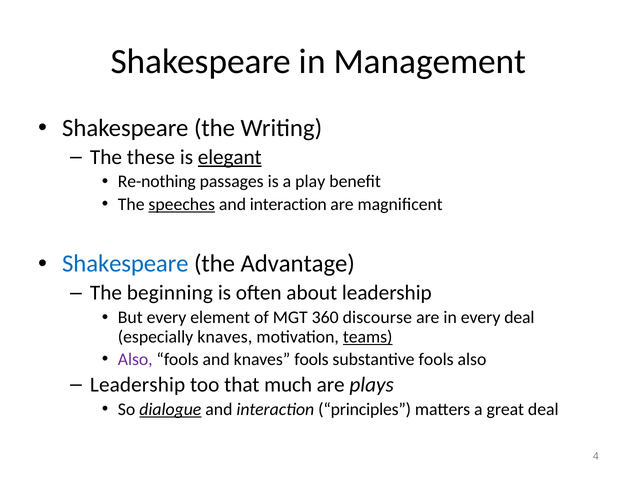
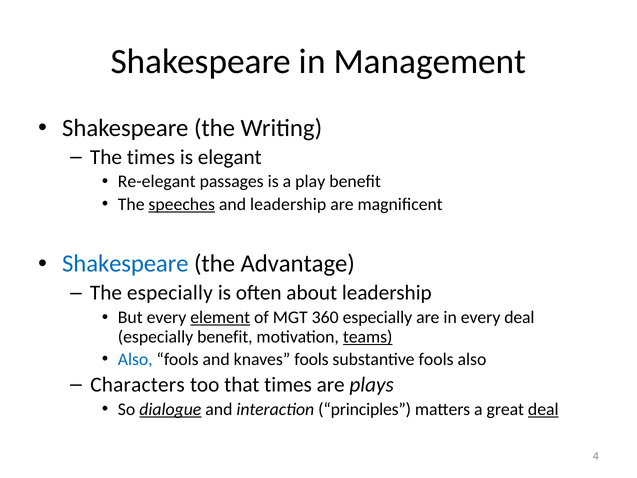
The these: these -> times (151, 157)
elegant underline: present -> none (230, 157)
Re-nothing: Re-nothing -> Re-elegant (157, 182)
interaction: interaction -> leadership (288, 204)
The beginning: beginning -> especially (170, 293)
element underline: none -> present (220, 317)
360 discourse: discourse -> especially (377, 317)
especially knaves: knaves -> benefit (225, 337)
Also colour: purple -> blue (135, 359)
Leadership: Leadership -> Characters (138, 384)
that much: much -> times (288, 384)
deal underline: none -> present (543, 409)
